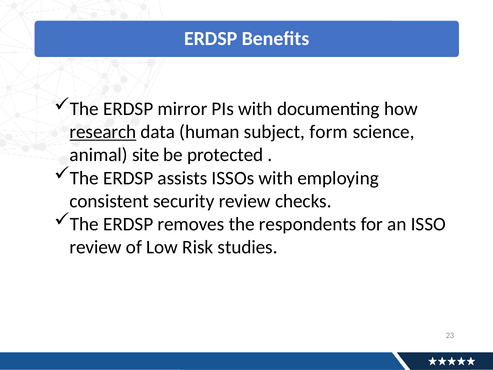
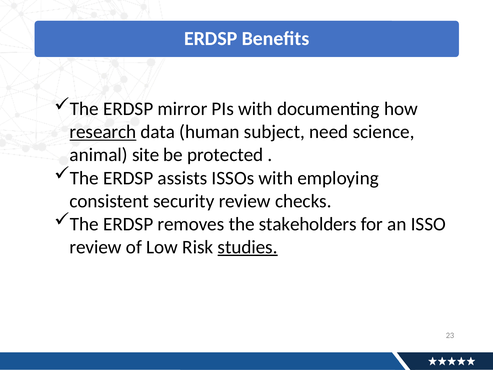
form: form -> need (329, 132)
respondents: respondents -> stakeholders (308, 224)
studies underline: none -> present (248, 247)
